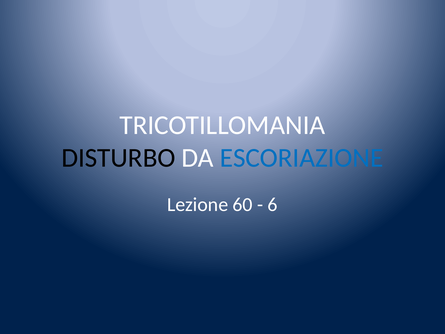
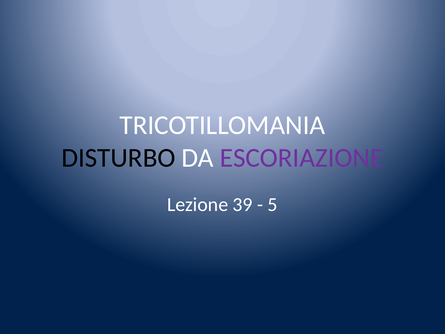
ESCORIAZIONE colour: blue -> purple (302, 158)
60: 60 -> 39 (243, 205)
6: 6 -> 5 (273, 205)
